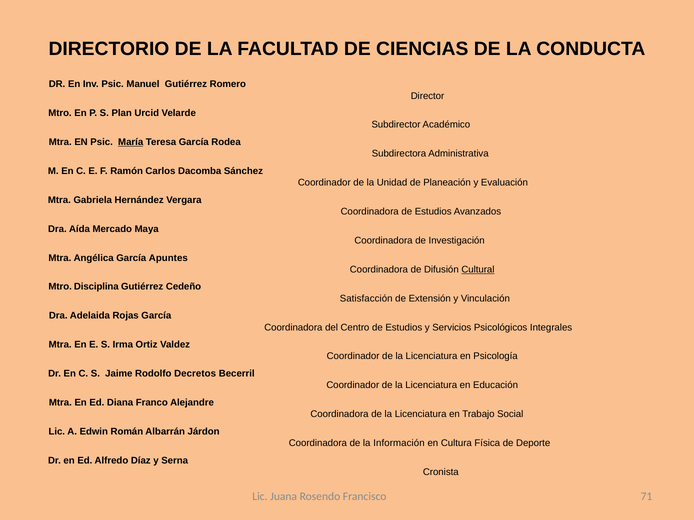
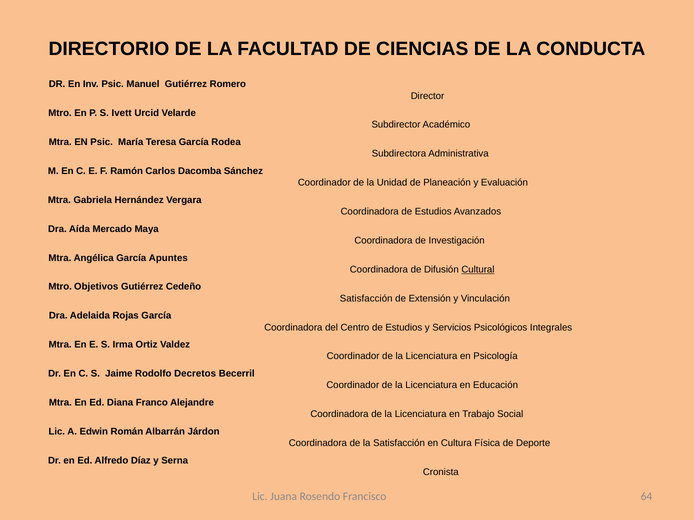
Plan: Plan -> Ivett (122, 113)
María underline: present -> none (131, 142)
Disciplina: Disciplina -> Objetivos (96, 287)
la Información: Información -> Satisfacción (399, 443)
71: 71 -> 64 (646, 497)
